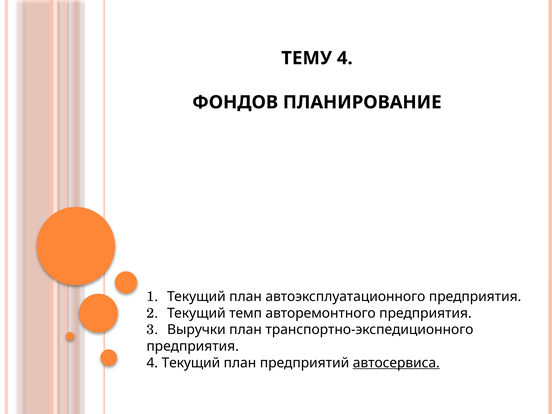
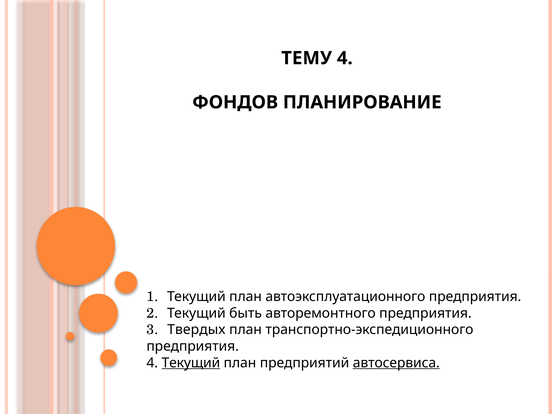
темп: темп -> быть (246, 313)
Выручки: Выручки -> Твердых (196, 330)
Текущий underline: none -> present (191, 363)
